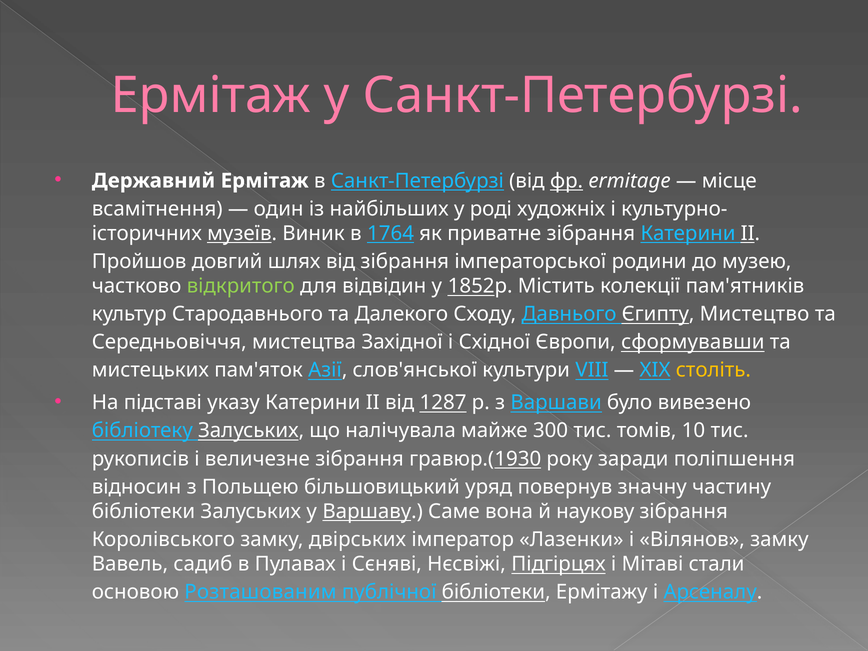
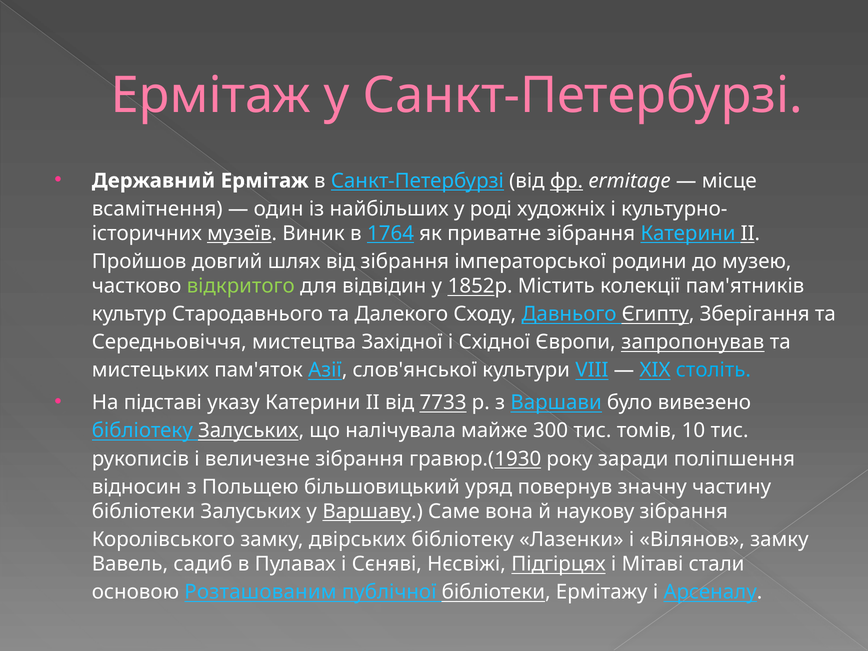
Мистецтво: Мистецтво -> Зберігання (755, 314)
сформувавши: сформувавши -> запропонував (693, 342)
століть colour: yellow -> light blue (713, 370)
1287: 1287 -> 7733 (443, 403)
двірських імператор: імператор -> бібліотеку (463, 539)
